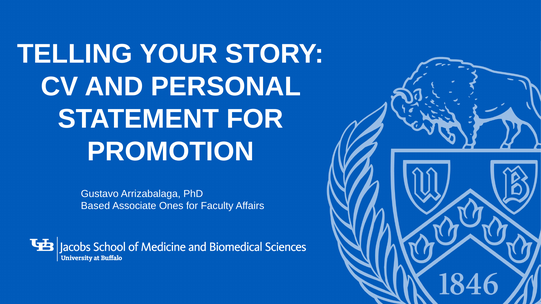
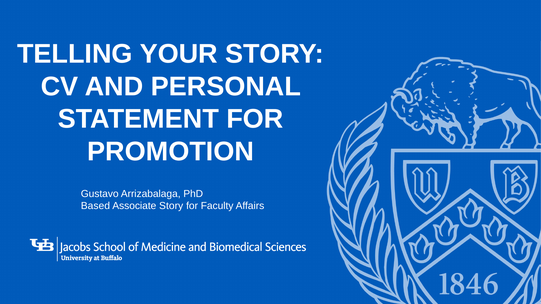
Associate Ones: Ones -> Story (171, 206)
